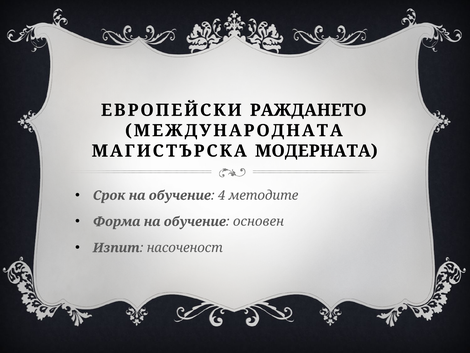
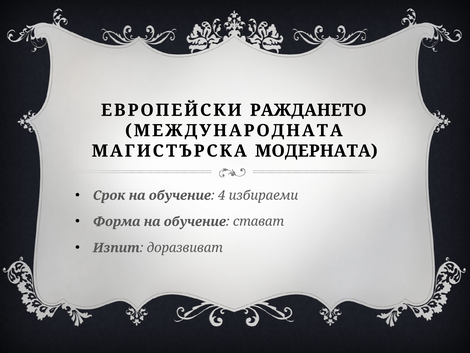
методите: методите -> избираеми (263, 195)
основен: основен -> стават (259, 221)
насоченост: насоченост -> доразвиват (185, 248)
